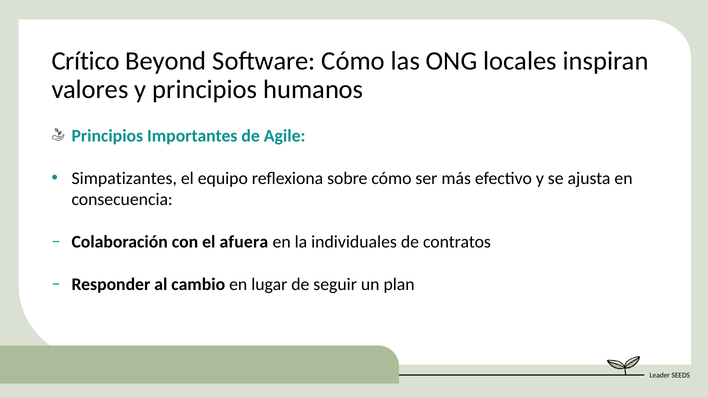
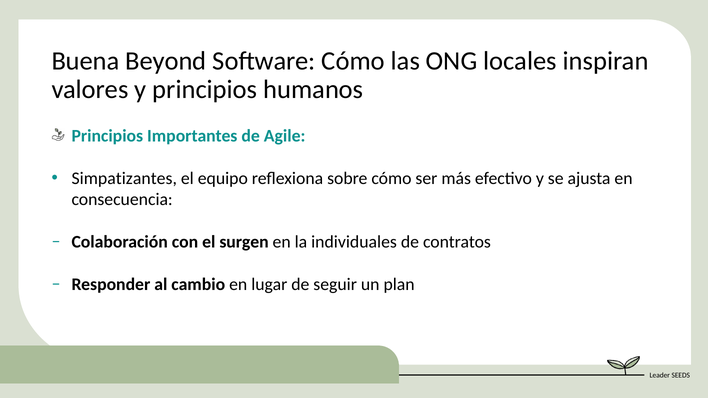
Crítico: Crítico -> Buena (86, 61)
afuera: afuera -> surgen (244, 242)
